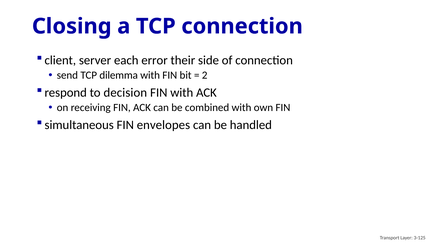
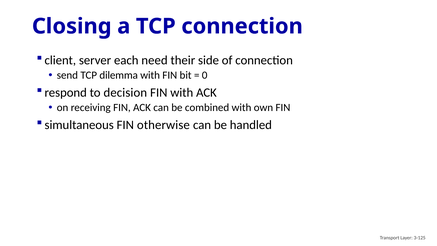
error: error -> need (154, 60)
2: 2 -> 0 (205, 75)
envelopes: envelopes -> otherwise (163, 125)
